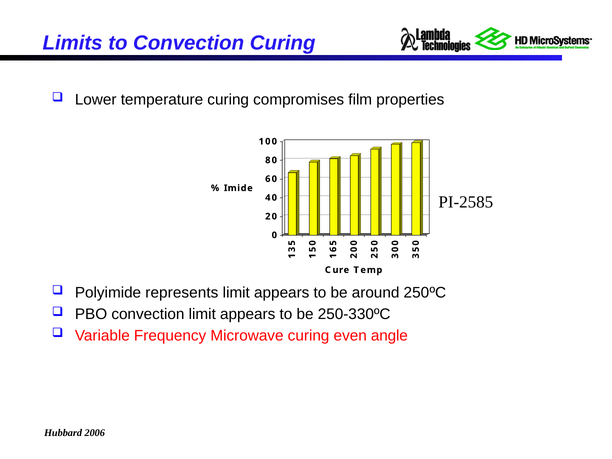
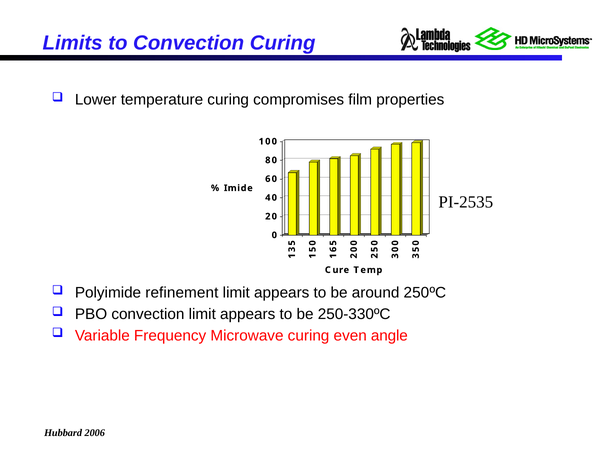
PI-2585: PI-2585 -> PI-2535 (466, 202)
represents: represents -> refinement (182, 293)
